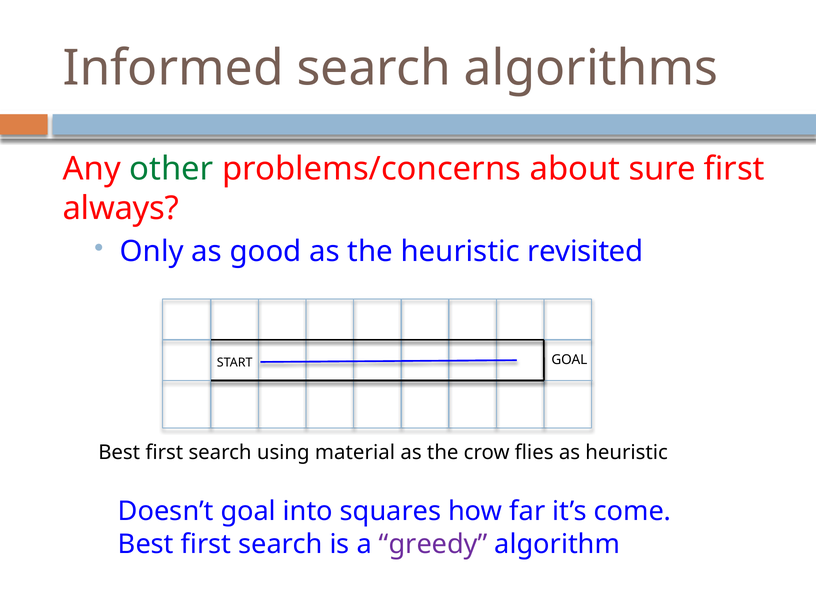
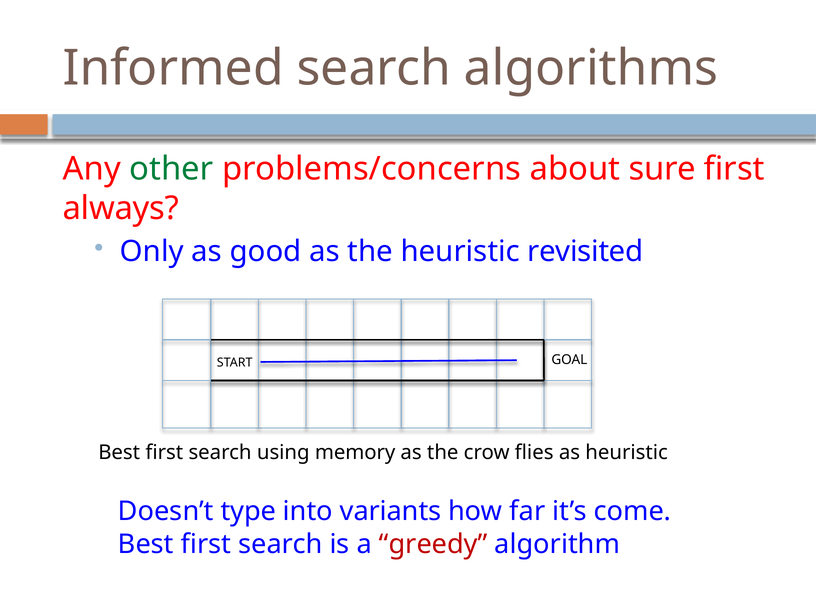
material: material -> memory (355, 453)
Doesn’t goal: goal -> type (248, 511)
squares: squares -> variants (391, 511)
greedy colour: purple -> red (433, 544)
